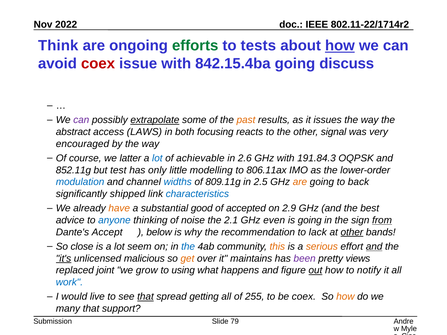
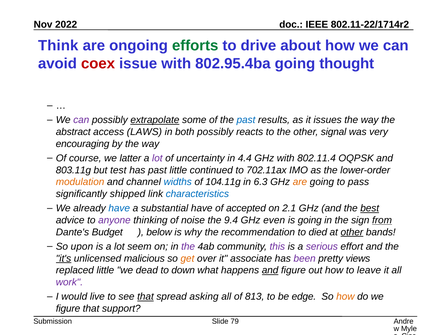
tests: tests -> drive (258, 46)
how underline: present -> none (340, 46)
842.15.4ba: 842.15.4ba -> 802.95.4ba (233, 64)
discuss: discuss -> thought (347, 64)
past colour: orange -> blue (246, 120)
both focusing: focusing -> possibly (215, 132)
encouraged: encouraged -> encouraging (83, 144)
lot colour: blue -> purple (157, 158)
achievable: achievable -> uncertainty (200, 158)
2.6: 2.6 -> 4.4 (245, 158)
191.84.3: 191.84.3 -> 802.11.4 (317, 158)
852.11g: 852.11g -> 803.11g (73, 170)
has only: only -> past (157, 170)
modelling: modelling -> continued (211, 170)
806.11ax: 806.11ax -> 702.11ax (267, 170)
modulation colour: blue -> orange (80, 182)
809.11g: 809.11g -> 104.11g (223, 182)
2.5: 2.5 -> 6.3 (261, 182)
back: back -> pass (358, 182)
have colour: orange -> blue (119, 209)
substantial good: good -> have (202, 209)
2.9: 2.9 -> 2.1 (289, 209)
best underline: none -> present (370, 209)
anyone colour: blue -> purple (114, 220)
2.1: 2.1 -> 9.4 (231, 220)
Accept: Accept -> Budget (107, 232)
lack: lack -> died (318, 232)
close: close -> upon (82, 247)
the colour: blue -> purple (188, 247)
this colour: orange -> purple (277, 247)
serious colour: orange -> purple (322, 247)
and underline: present -> none (374, 247)
maintains: maintains -> associate (251, 259)
replaced joint: joint -> little (105, 271)
grow: grow -> dead (147, 271)
using: using -> down (183, 271)
and underline: none -> present (270, 271)
out underline: present -> none (315, 271)
notify: notify -> leave (369, 271)
work colour: blue -> purple (69, 282)
getting: getting -> asking (204, 297)
255: 255 -> 813 (255, 297)
be coex: coex -> edge (304, 297)
many: many -> figure (68, 309)
